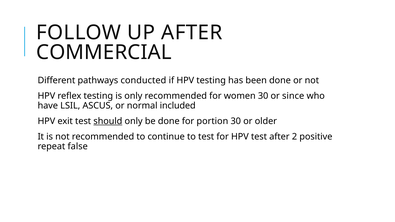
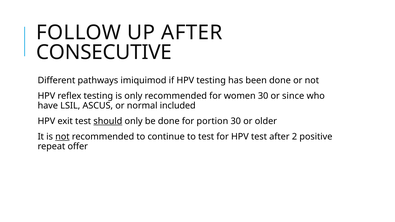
COMMERCIAL: COMMERCIAL -> CONSECUTIVE (104, 52)
conducted: conducted -> imiquimod (143, 80)
not underline: none -> present (62, 137)
false: false -> offer (78, 147)
